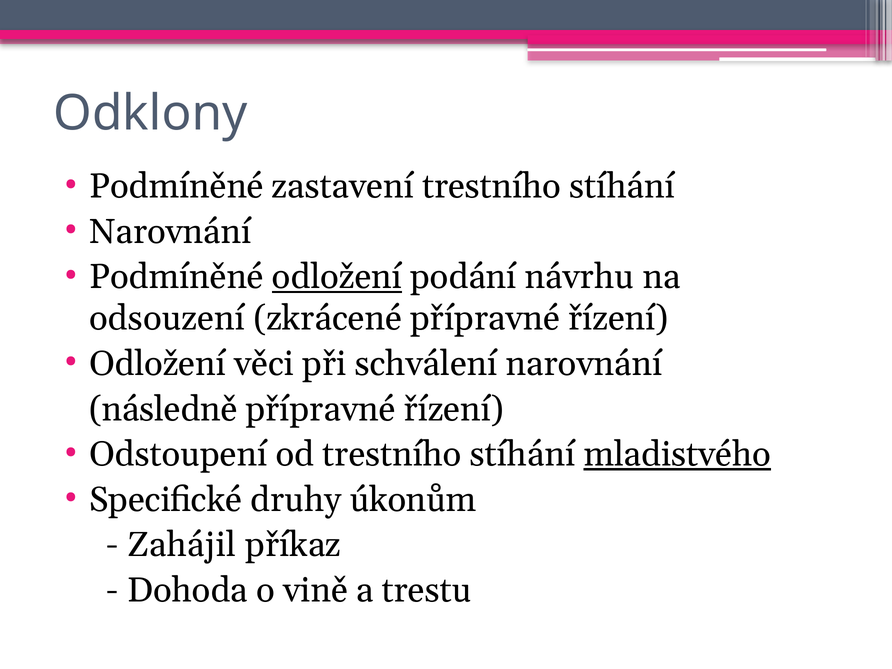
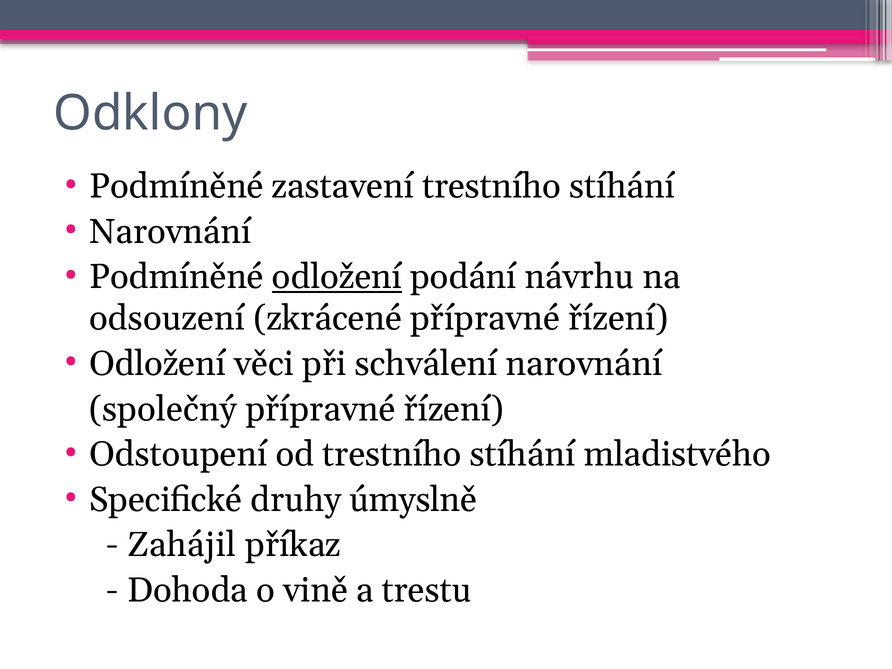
následně: následně -> společný (163, 409)
mladistvého underline: present -> none (677, 454)
úkonům: úkonům -> úmyslně (413, 500)
